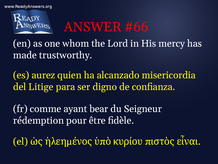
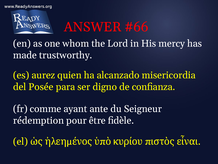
Litige: Litige -> Posée (41, 87)
bear: bear -> ante (99, 109)
